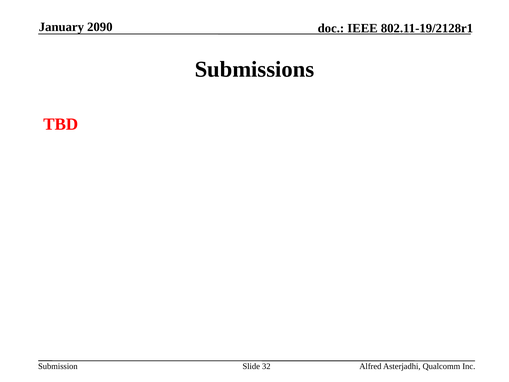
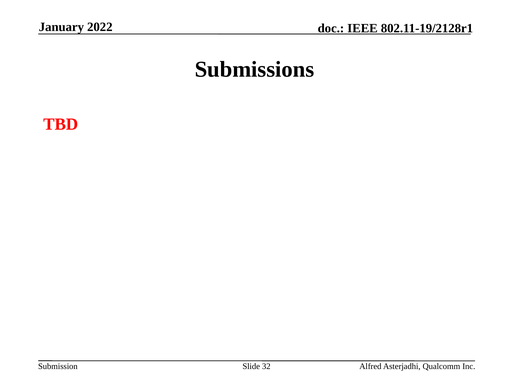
2090: 2090 -> 2022 (100, 27)
